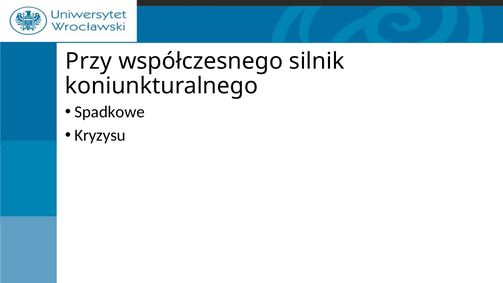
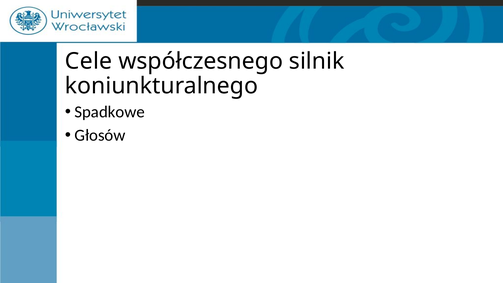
Przy: Przy -> Cele (89, 61)
Kryzysu: Kryzysu -> Głosów (100, 135)
